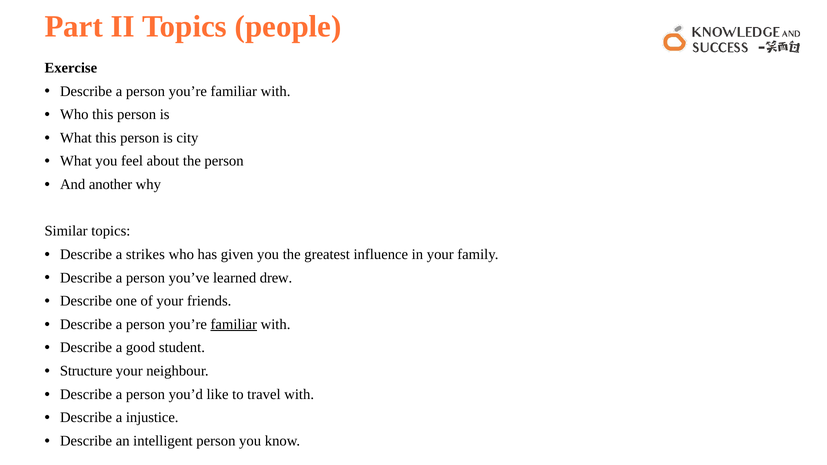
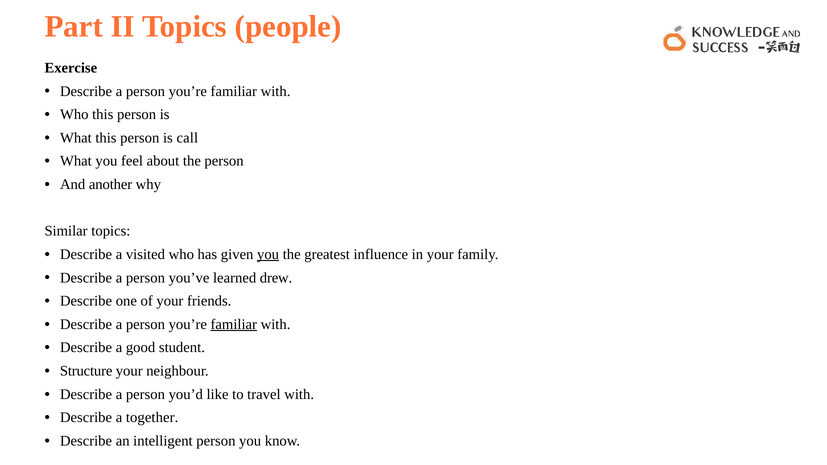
city: city -> call (187, 138)
strikes: strikes -> visited (145, 254)
you underline: none -> present (268, 254)
injustice: injustice -> together (152, 418)
